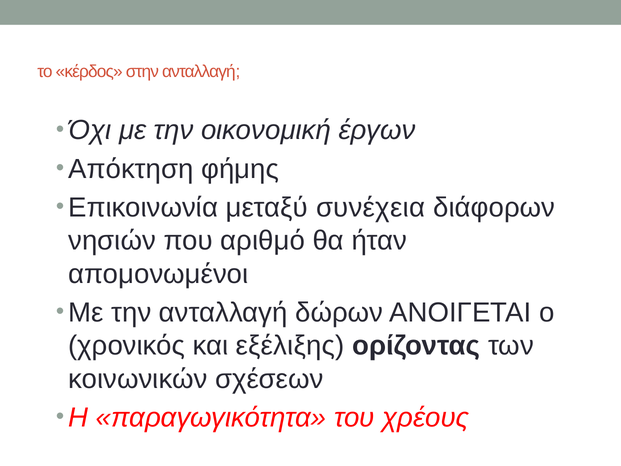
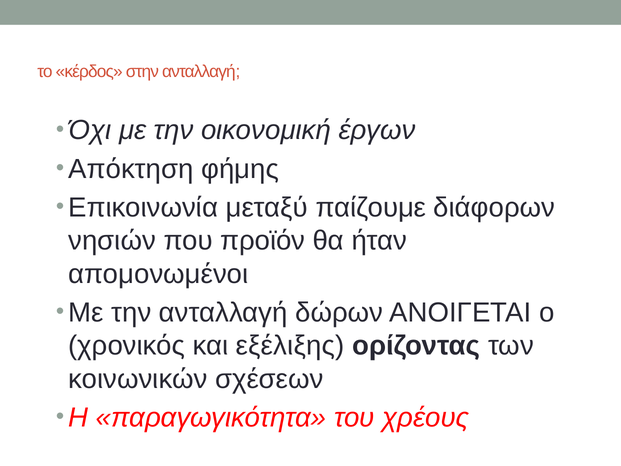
συνέχεια: συνέχεια -> παίζουμε (371, 208)
αριθμό: αριθμό -> προϊόν (263, 241)
